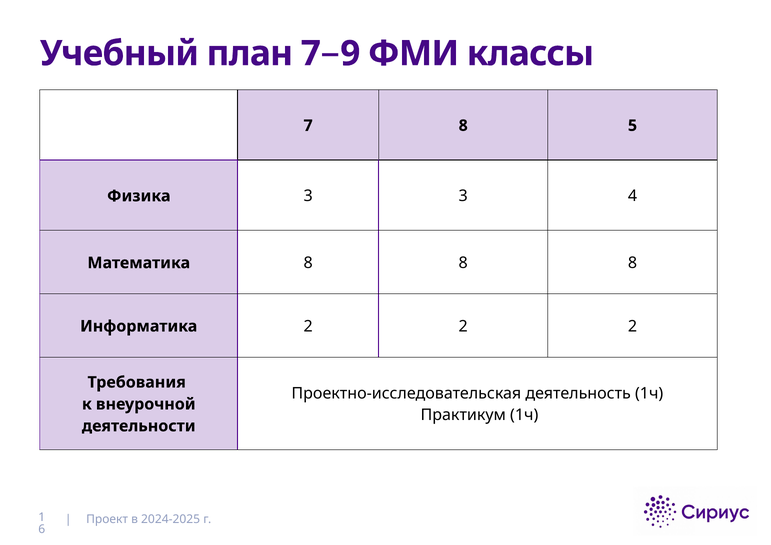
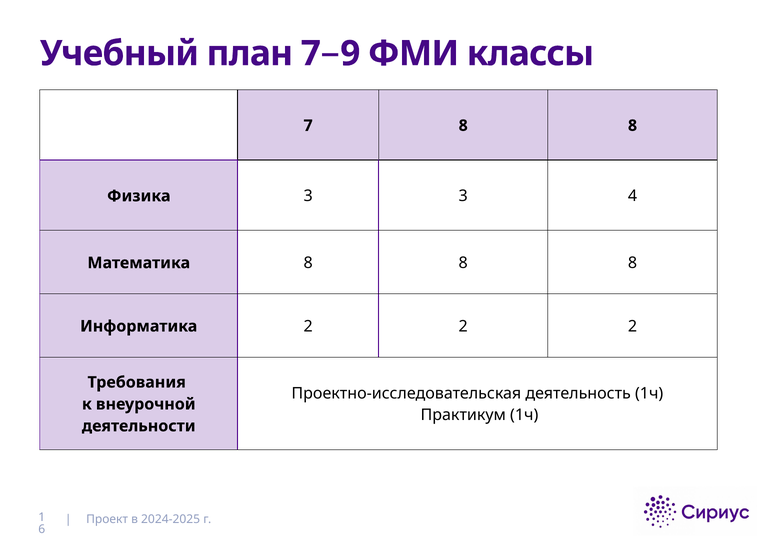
7 8 5: 5 -> 8 (633, 126)
